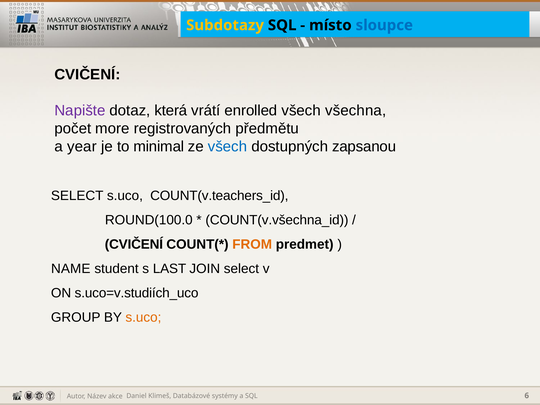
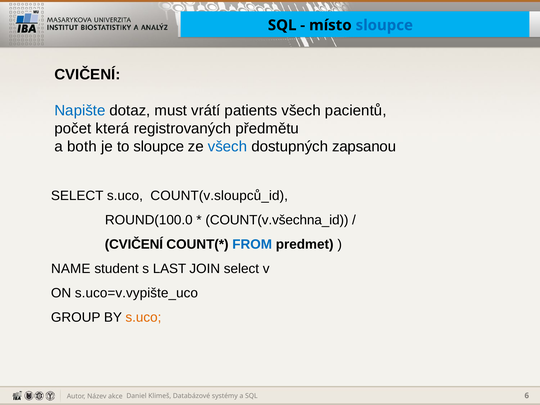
Subdotazy colour: yellow -> light blue (225, 25)
Napište colour: purple -> blue (80, 111)
která: která -> must (171, 111)
enrolled: enrolled -> patients (251, 111)
všechna: všechna -> pacientů (356, 111)
more: more -> která (112, 129)
year: year -> both (82, 147)
to minimal: minimal -> sloupce (159, 147)
COUNT(v.teachers_id: COUNT(v.teachers_id -> COUNT(v.sloupců_id (219, 196)
FROM colour: orange -> blue (252, 244)
s.uco=v.studiích_uco: s.uco=v.studiích_uco -> s.uco=v.vypište_uco (136, 293)
